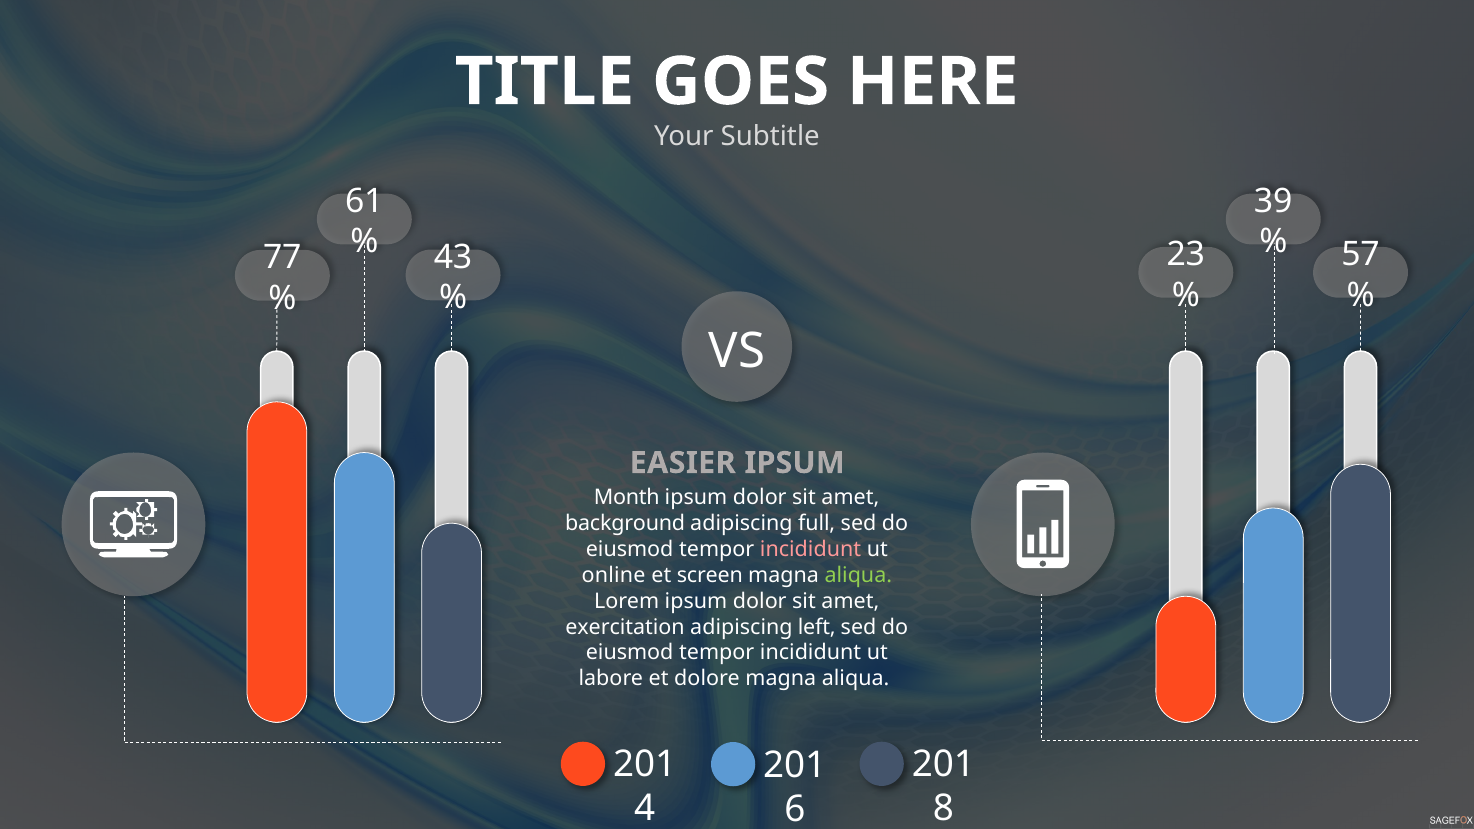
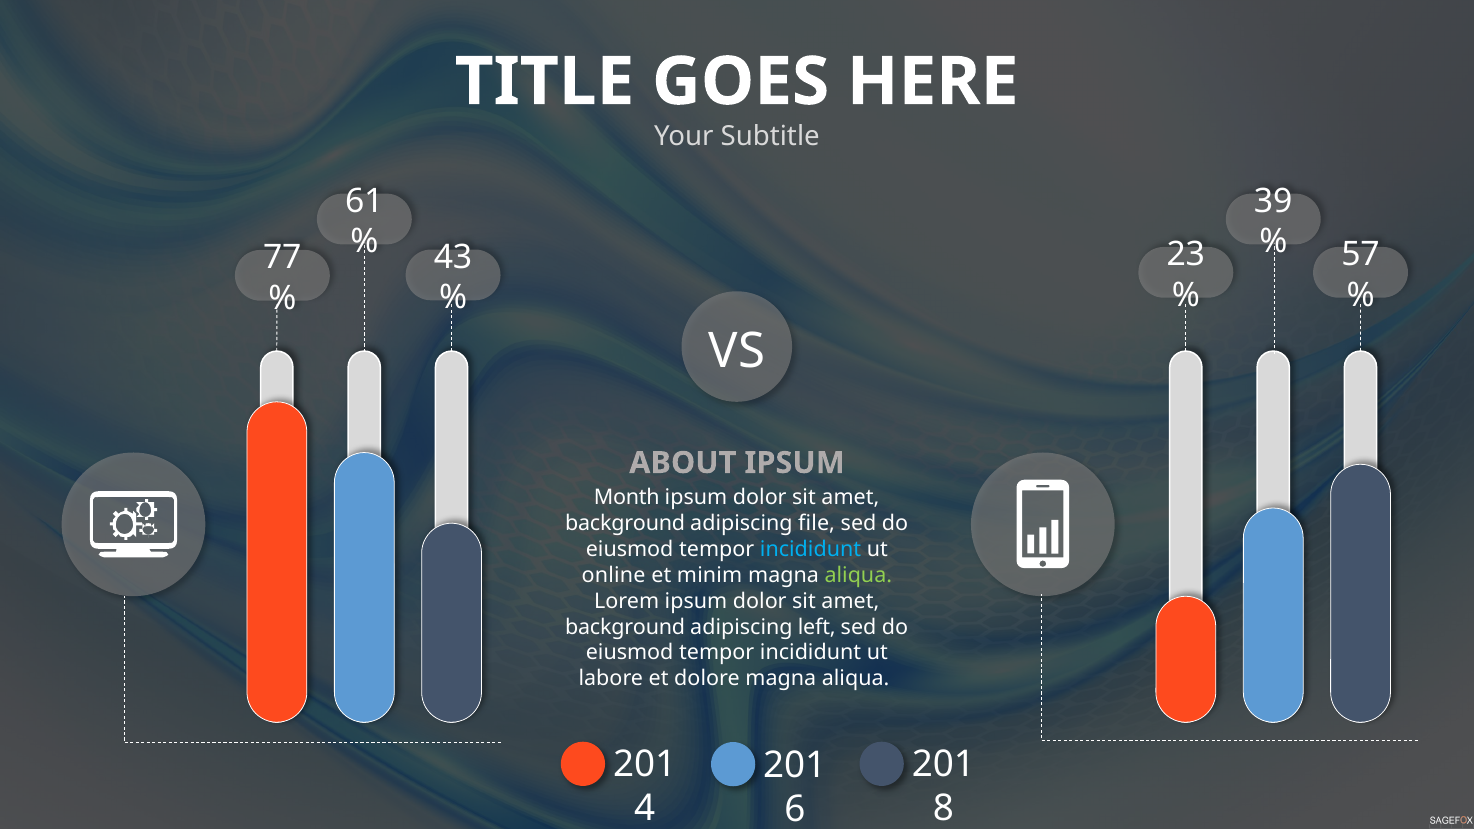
EASIER: EASIER -> ABOUT (683, 463)
full: full -> file (817, 524)
incididunt colour: pink -> light blue (811, 550)
screen: screen -> minim (710, 575)
exercitation: exercitation -> background (625, 627)
